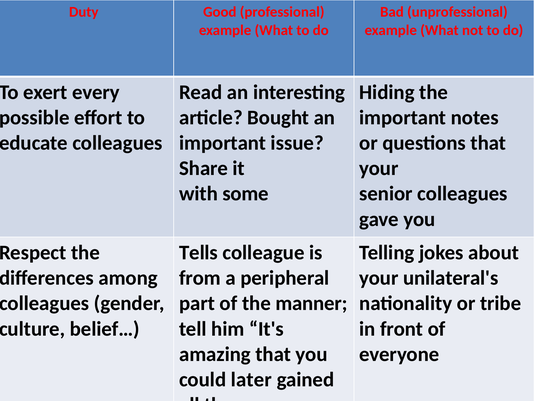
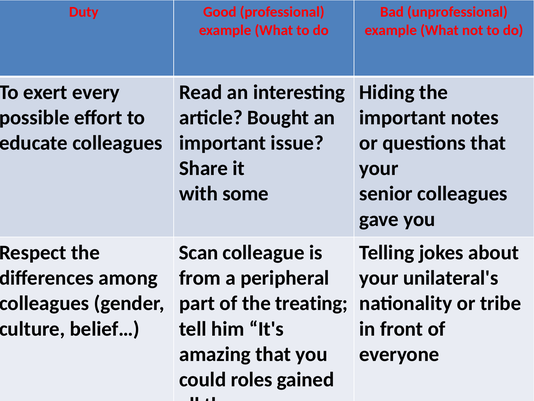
Tells: Tells -> Scan (199, 252)
manner: manner -> treating (312, 303)
later: later -> roles (252, 379)
